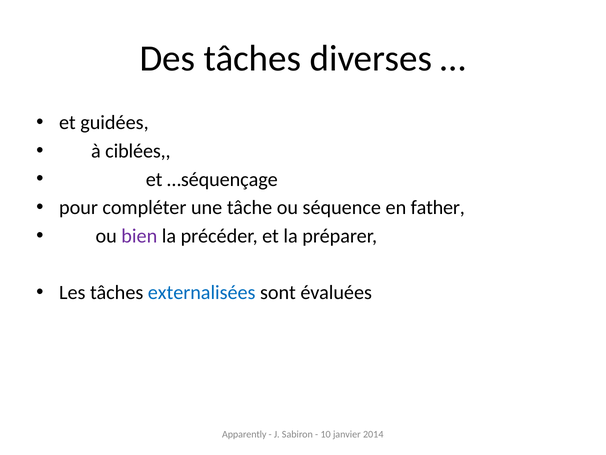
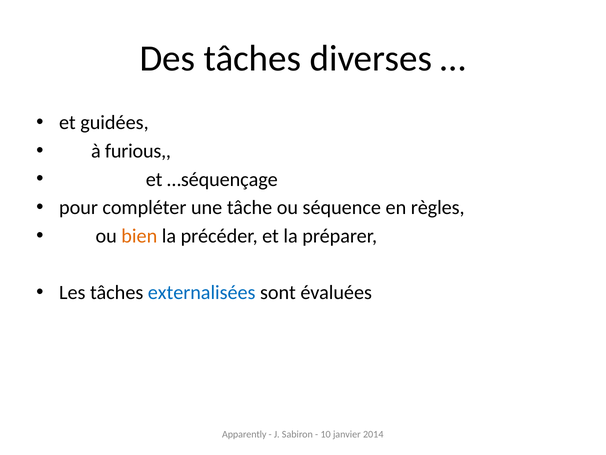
ciblées: ciblées -> furious (138, 151)
father: father -> règles (438, 207)
bien colour: purple -> orange (139, 236)
